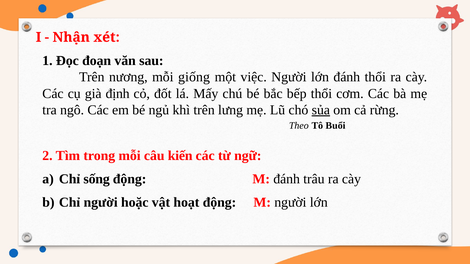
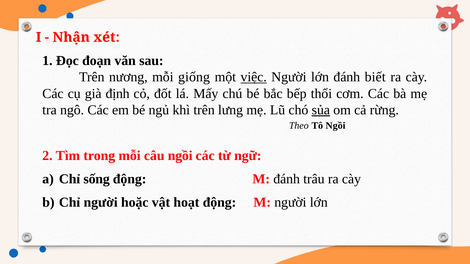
việc underline: none -> present (254, 77)
đánh thổi: thổi -> biết (375, 77)
Tô Buổi: Buổi -> Ngồi (336, 126)
câu kiến: kiến -> ngồi (180, 156)
